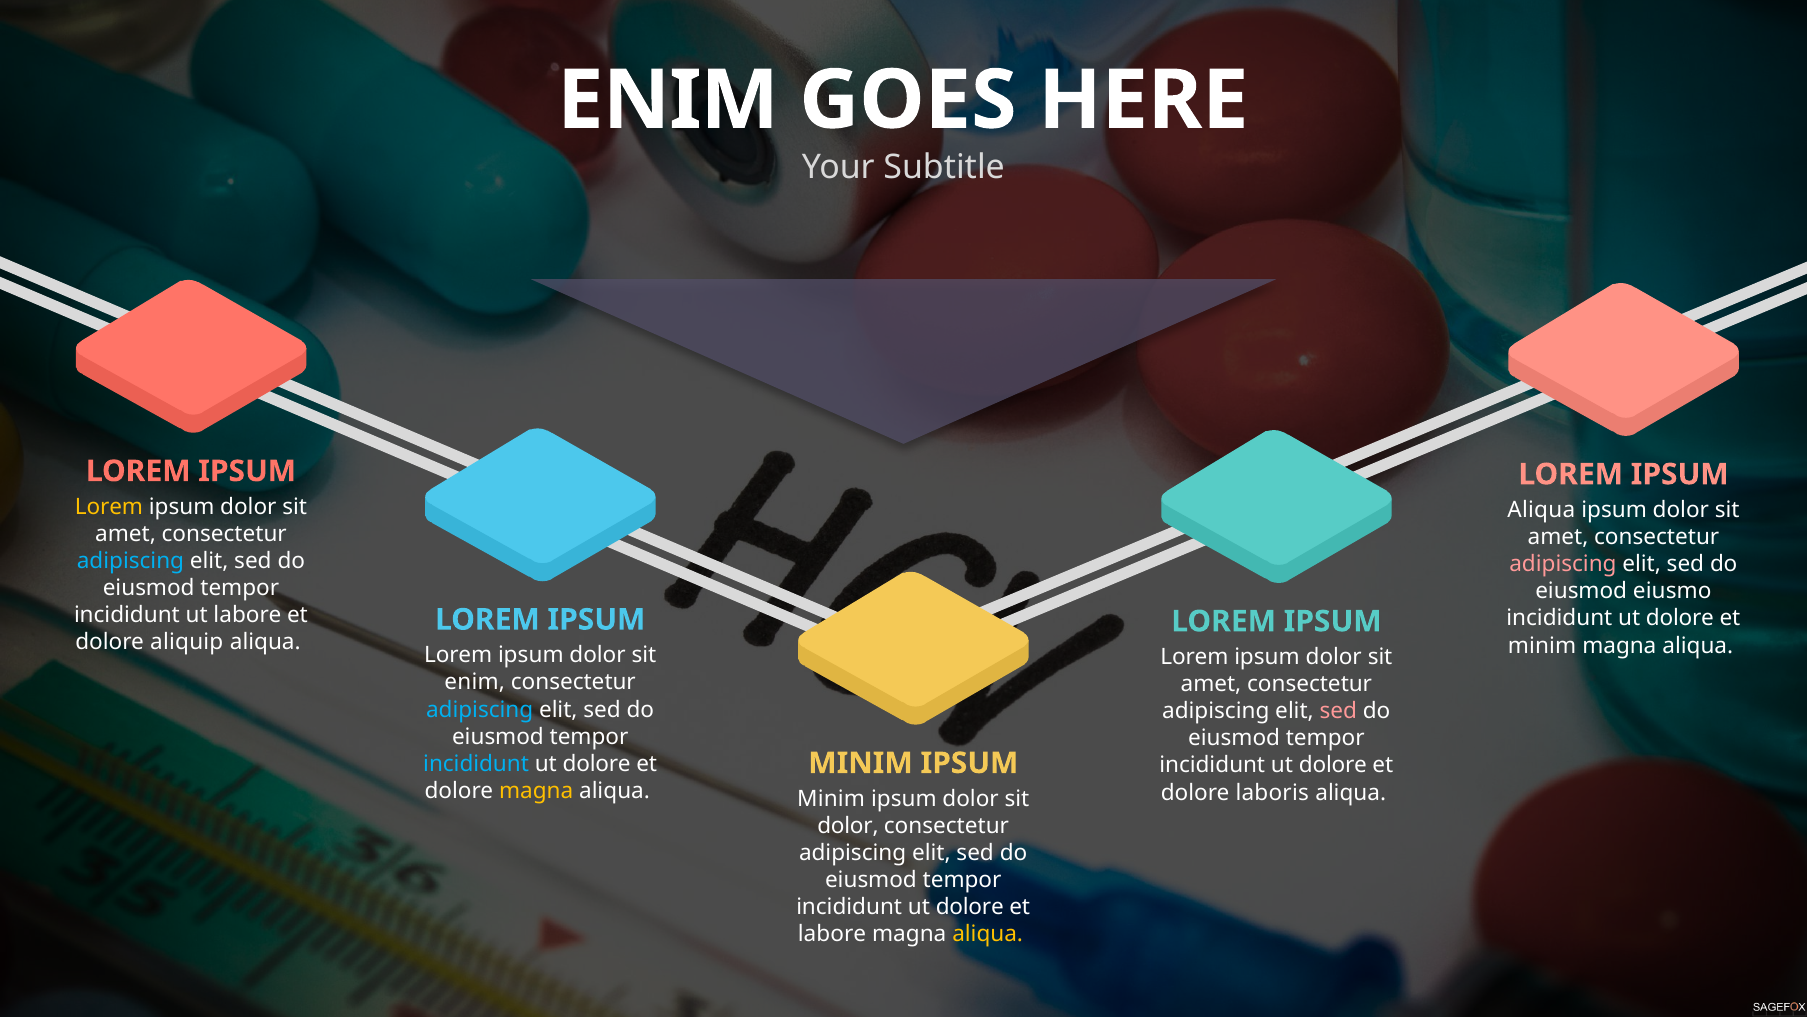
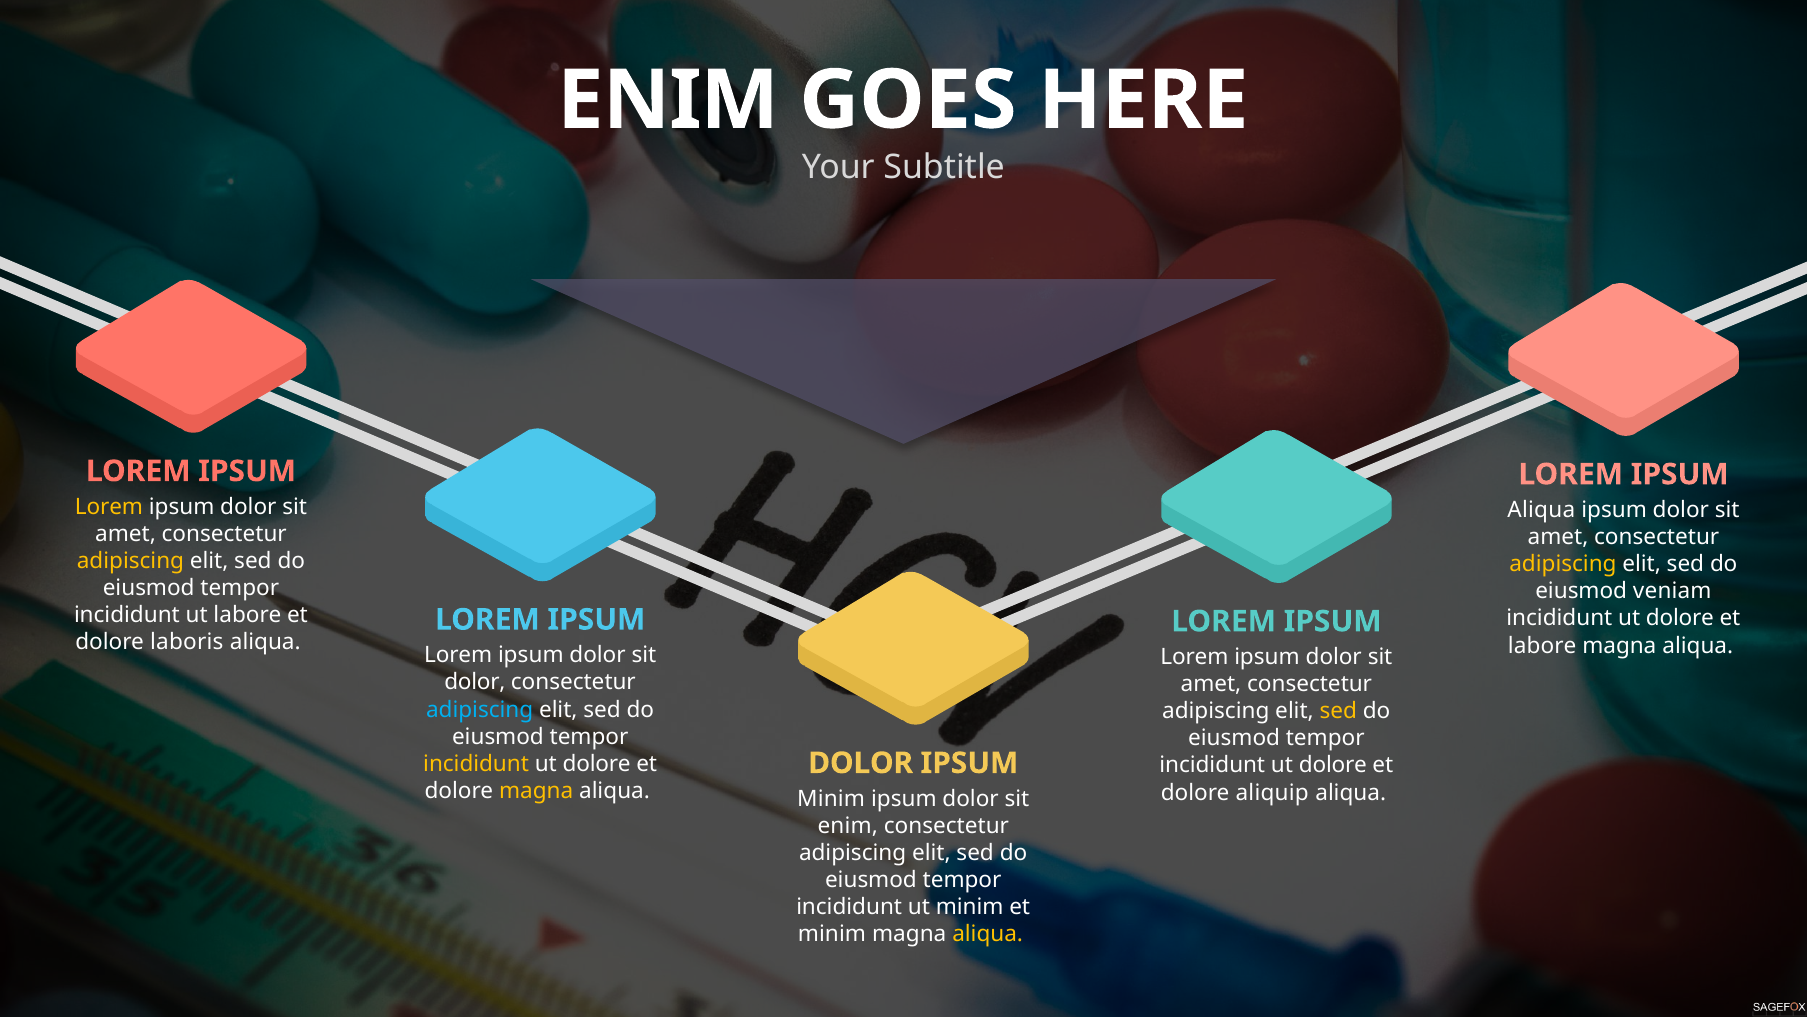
adipiscing colour: light blue -> yellow (130, 561)
adipiscing colour: pink -> yellow (1563, 564)
eiusmo: eiusmo -> veniam (1672, 591)
aliquip: aliquip -> laboris (187, 642)
minim: minim -> labore (1542, 645)
enim: enim -> dolor (475, 682)
sed colour: pink -> yellow (1338, 711)
incididunt colour: light blue -> yellow (476, 763)
MINIM: MINIM -> DOLOR (861, 763)
laboris: laboris -> aliquip (1272, 792)
dolor: dolor -> enim (848, 825)
dolore: dolore -> minim (970, 907)
labore: labore -> minim (832, 934)
